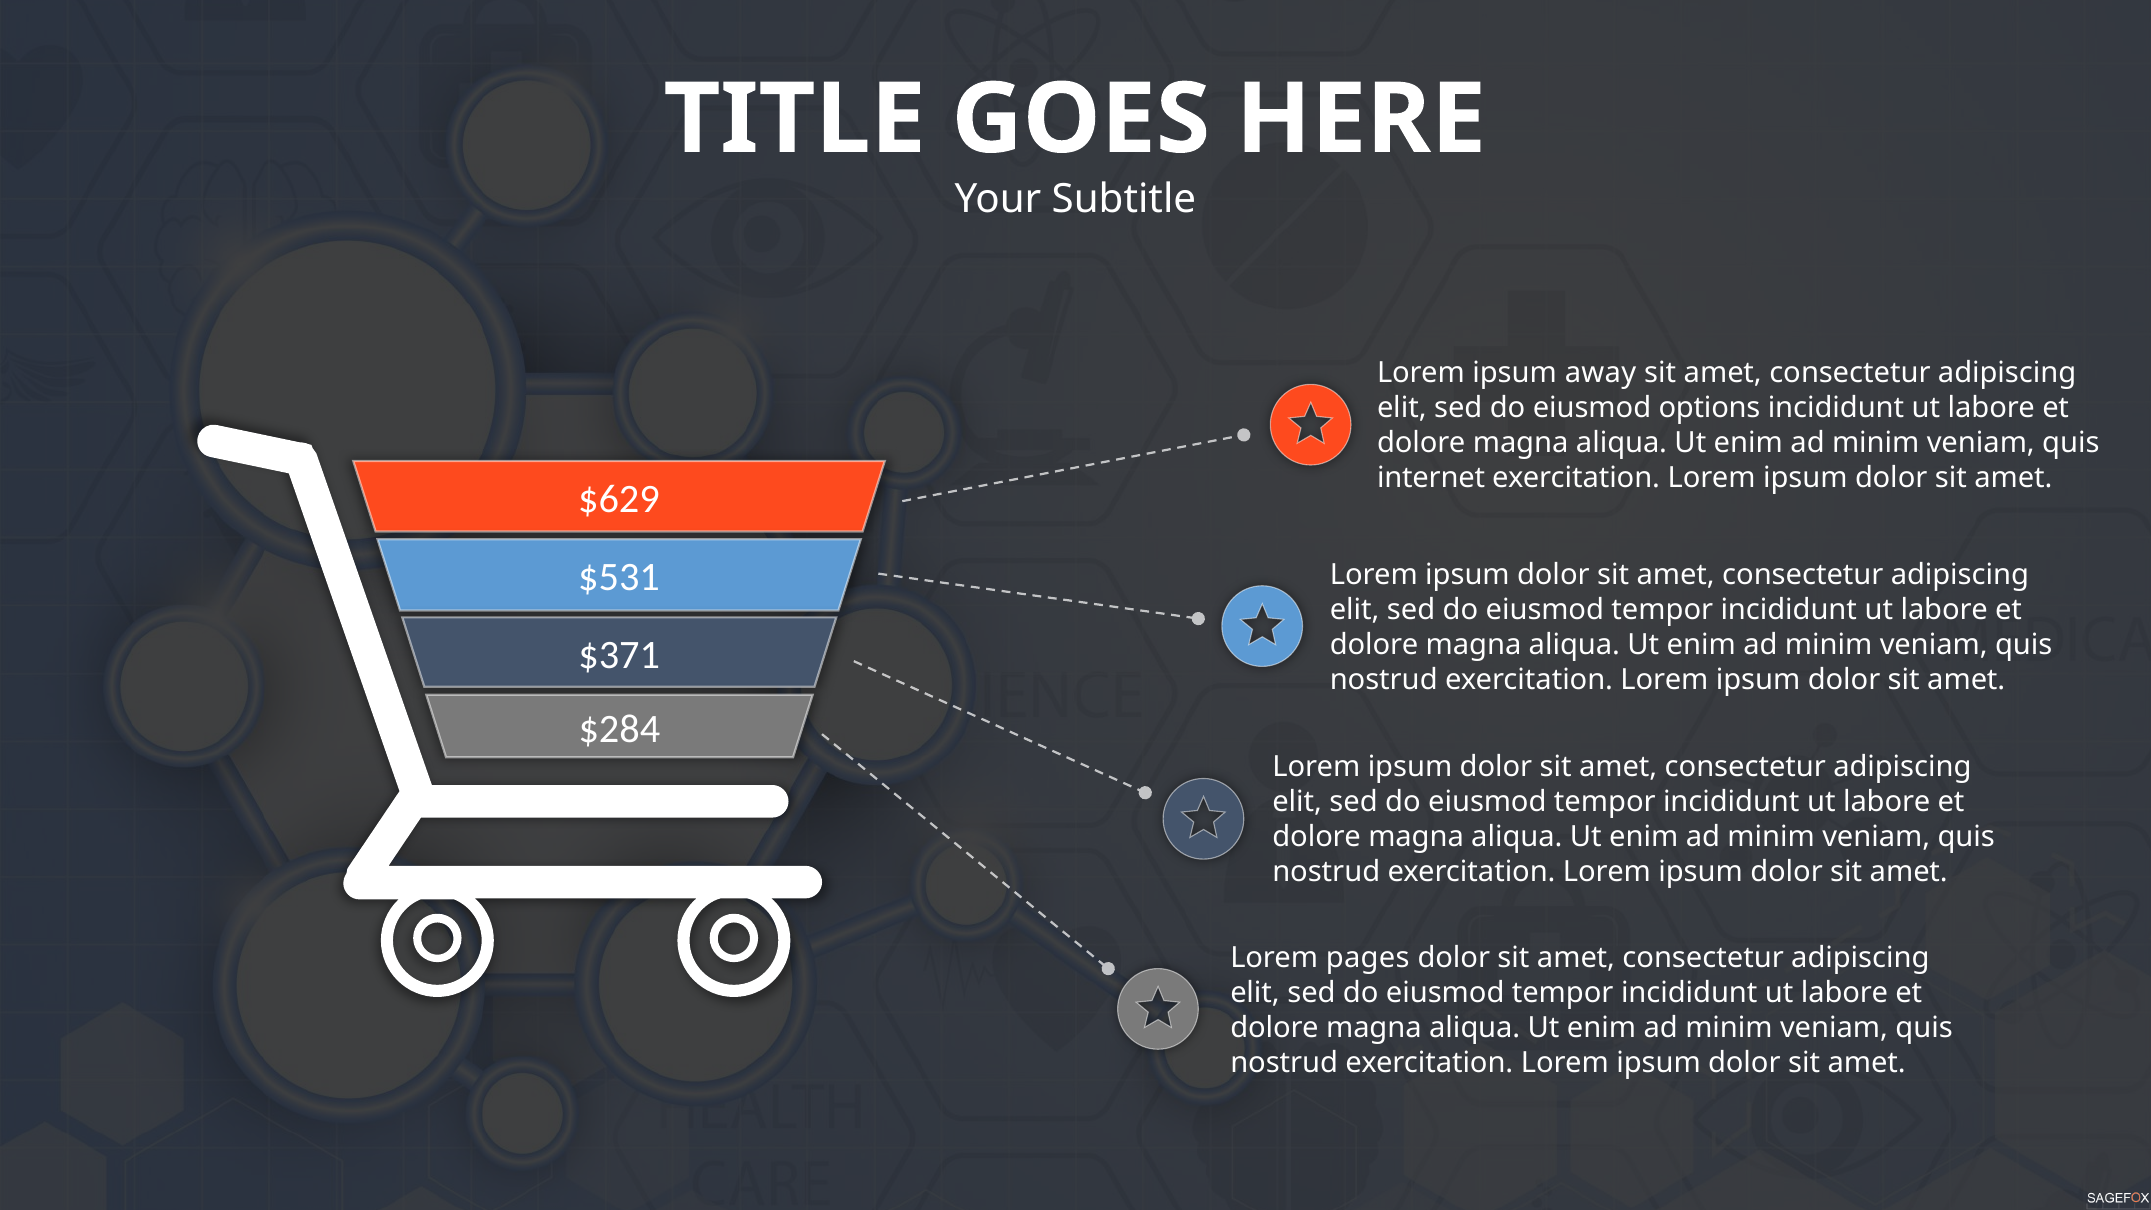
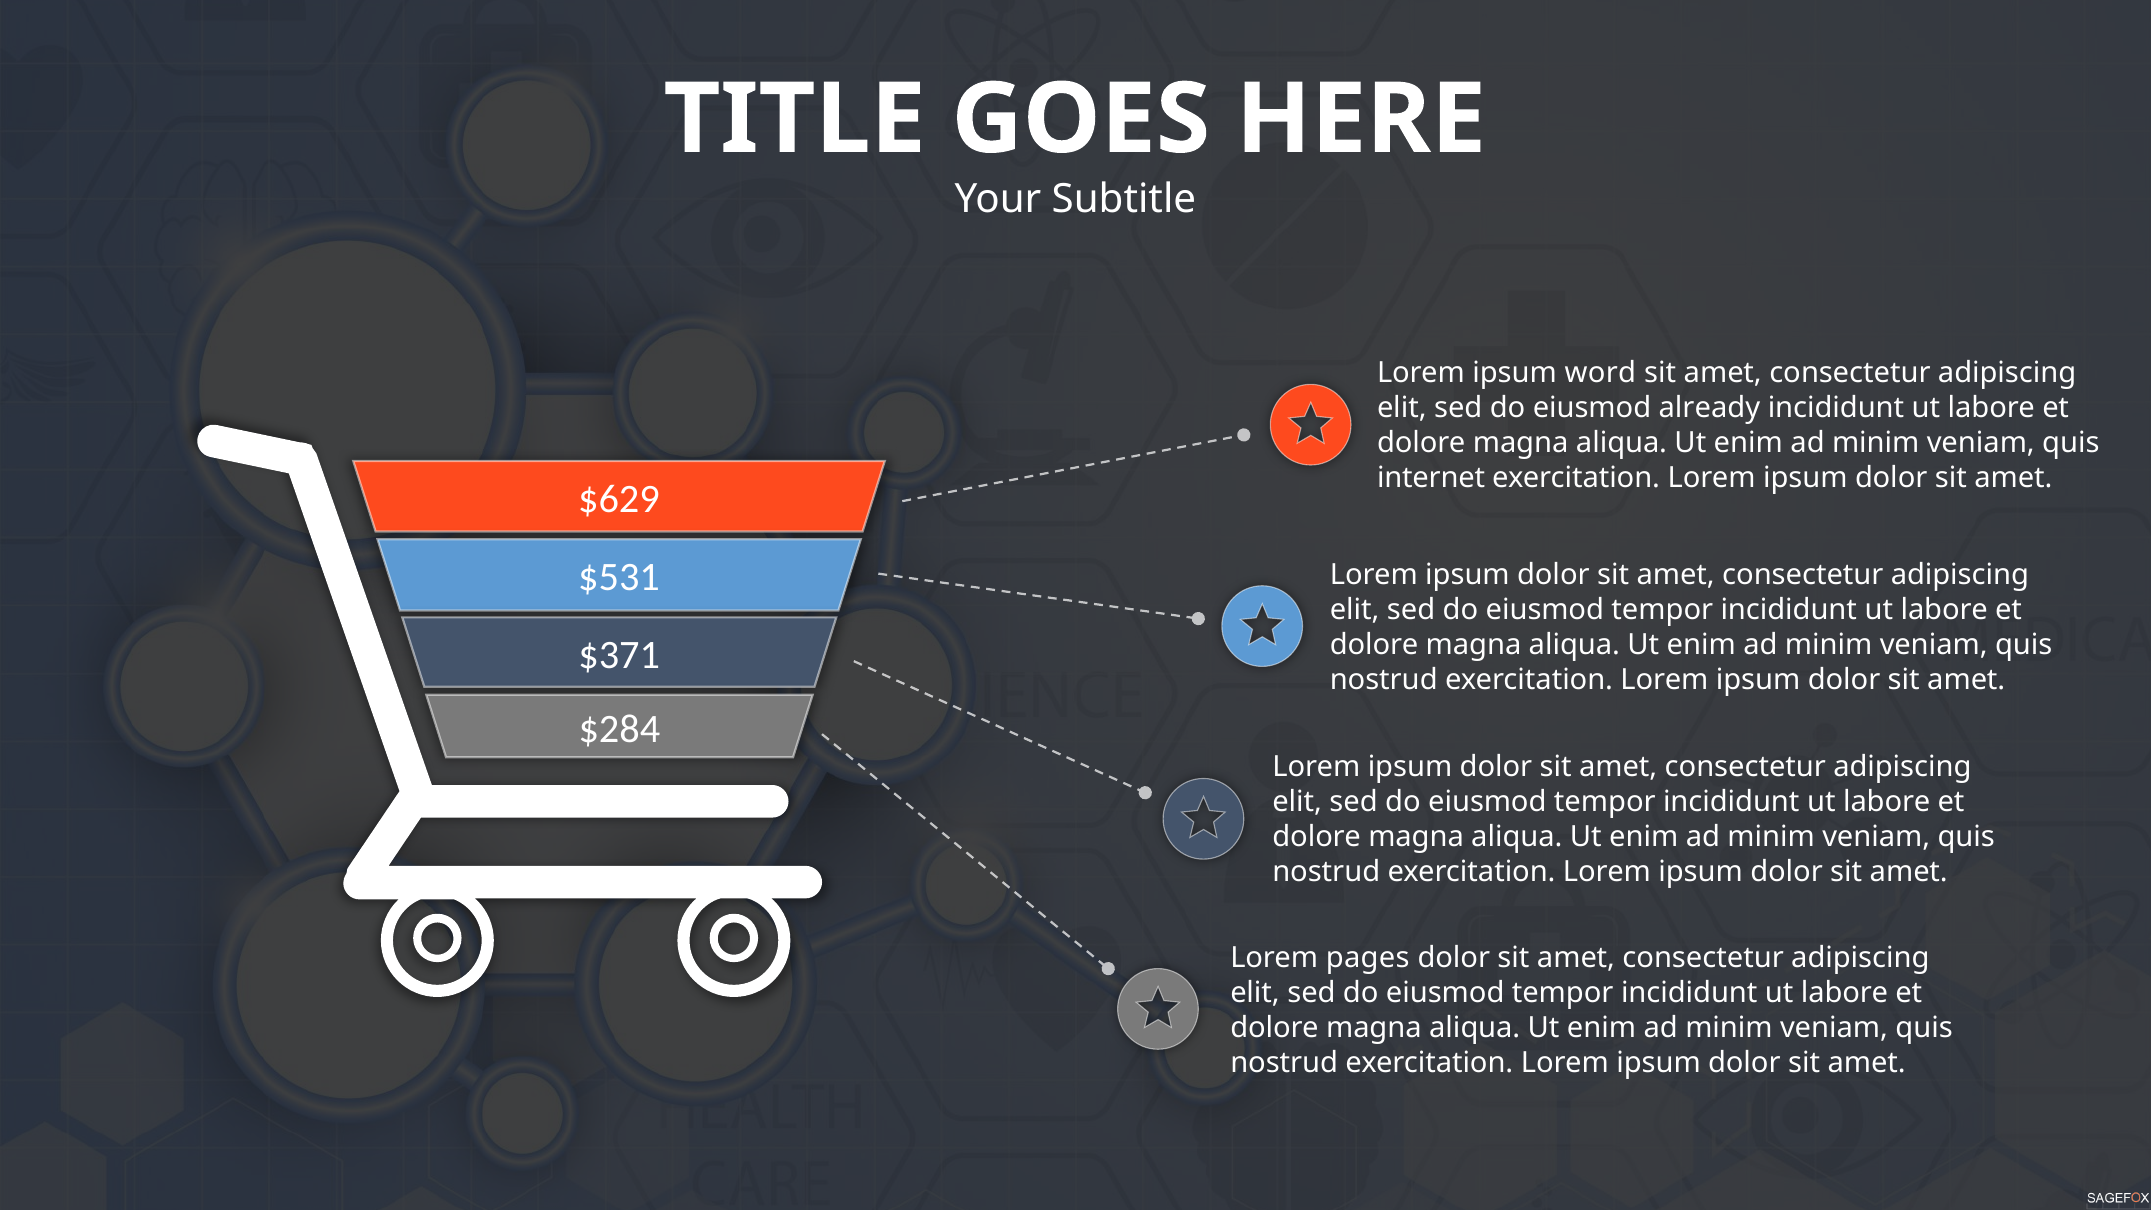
away: away -> word (1600, 373)
options: options -> already (1709, 408)
